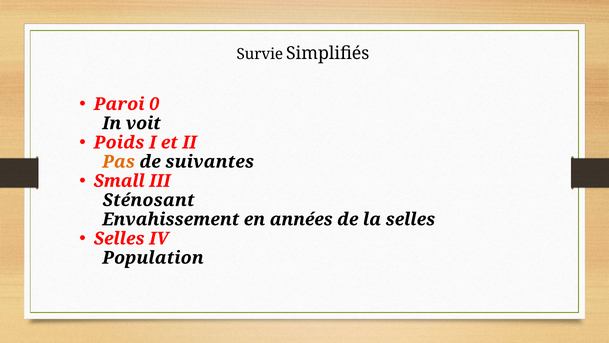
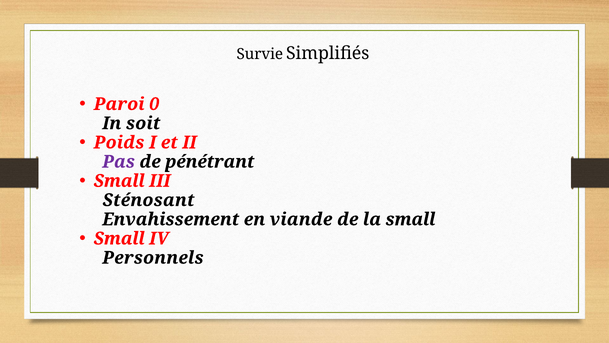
voit: voit -> soit (143, 123)
Pas colour: orange -> purple (119, 162)
suivantes: suivantes -> pénétrant (210, 162)
années: années -> viande (301, 219)
la selles: selles -> small (410, 219)
Selles: Selles -> Small (119, 238)
Population: Population -> Personnels (153, 257)
